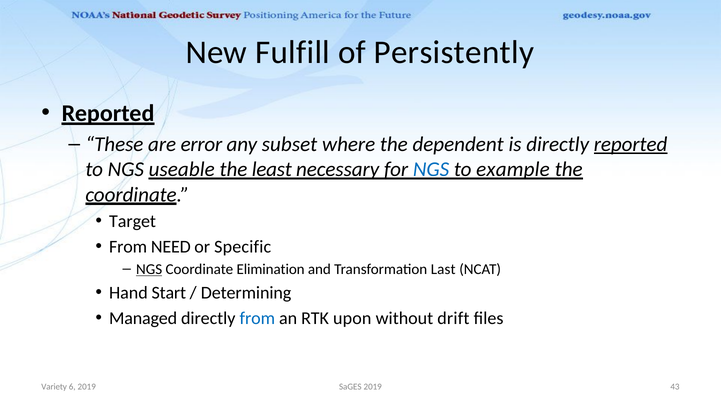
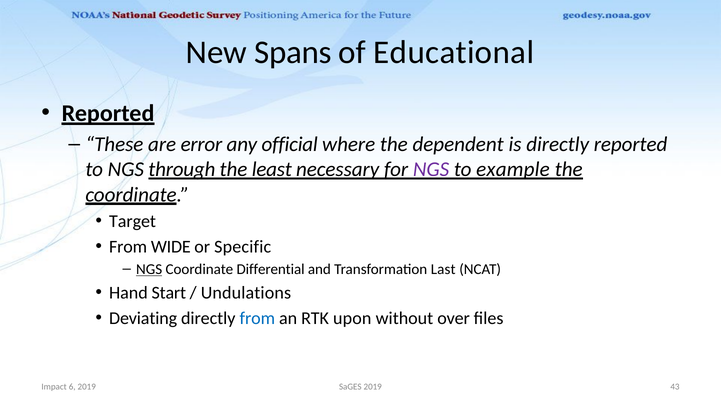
Fulfill: Fulfill -> Spans (293, 52)
Persistently: Persistently -> Educational (454, 52)
subset: subset -> official (290, 144)
reported underline: present -> none (631, 144)
useable: useable -> through (182, 170)
NGS colour: blue -> purple (431, 170)
NEED: NEED -> WIDE (171, 247)
Elimination: Elimination -> Differential (271, 270)
Determining: Determining -> Undulations (246, 293)
Managed: Managed -> Deviating (143, 319)
drift: drift -> over (454, 319)
Variety: Variety -> Impact (54, 387)
